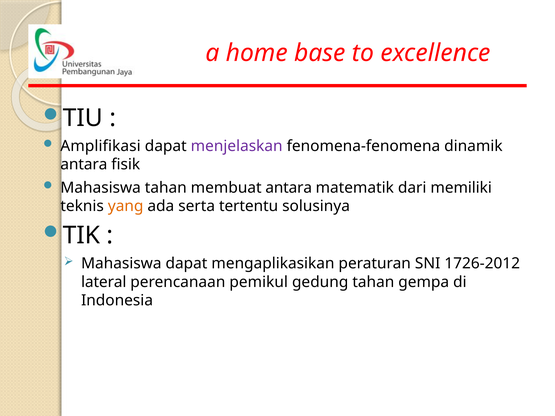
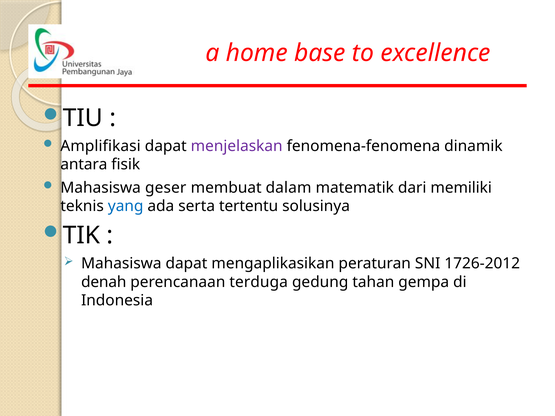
Mahasiswa tahan: tahan -> geser (166, 188)
membuat antara: antara -> dalam (289, 188)
yang colour: orange -> blue (126, 206)
lateral: lateral -> denah (104, 282)
pemikul: pemikul -> terduga (259, 282)
